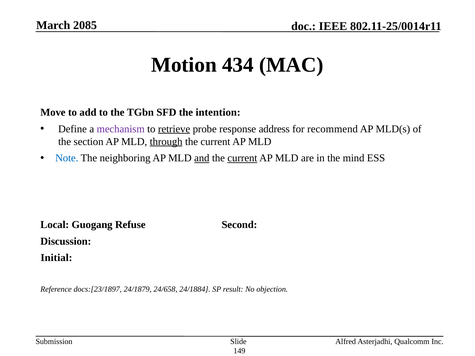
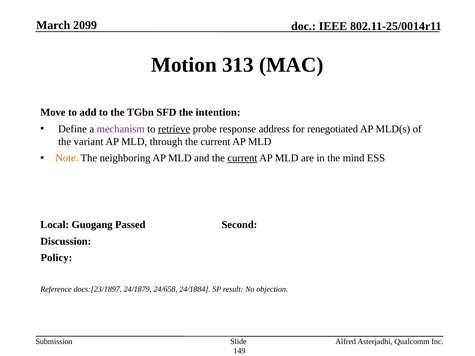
2085: 2085 -> 2099 (85, 25)
434: 434 -> 313 (238, 65)
recommend: recommend -> renegotiated (333, 129)
section: section -> variant (89, 142)
through underline: present -> none (166, 142)
Note colour: blue -> orange (67, 158)
and underline: present -> none (202, 158)
Refuse: Refuse -> Passed (130, 225)
Initial: Initial -> Policy (56, 258)
